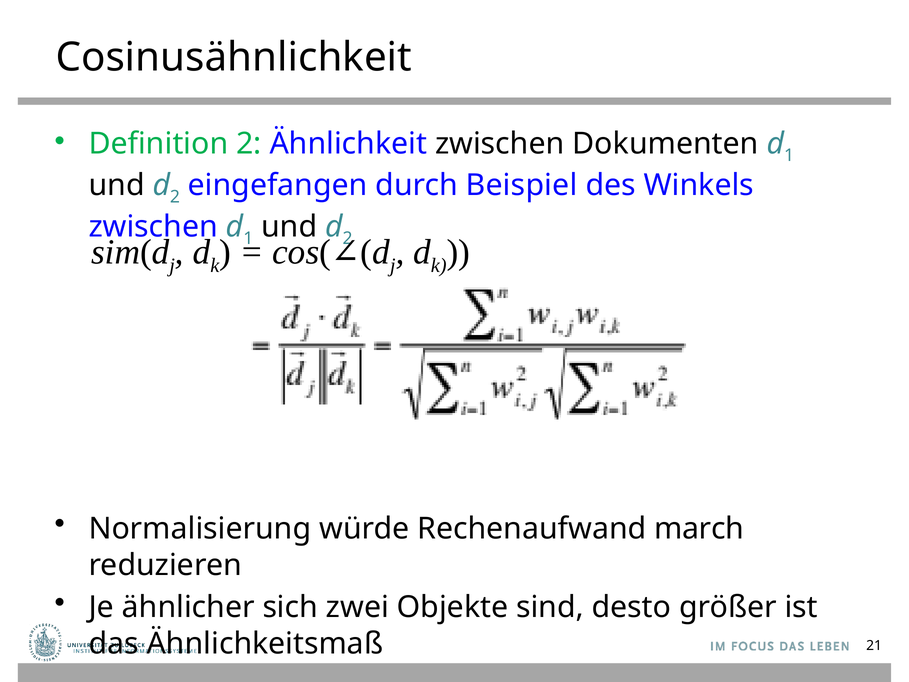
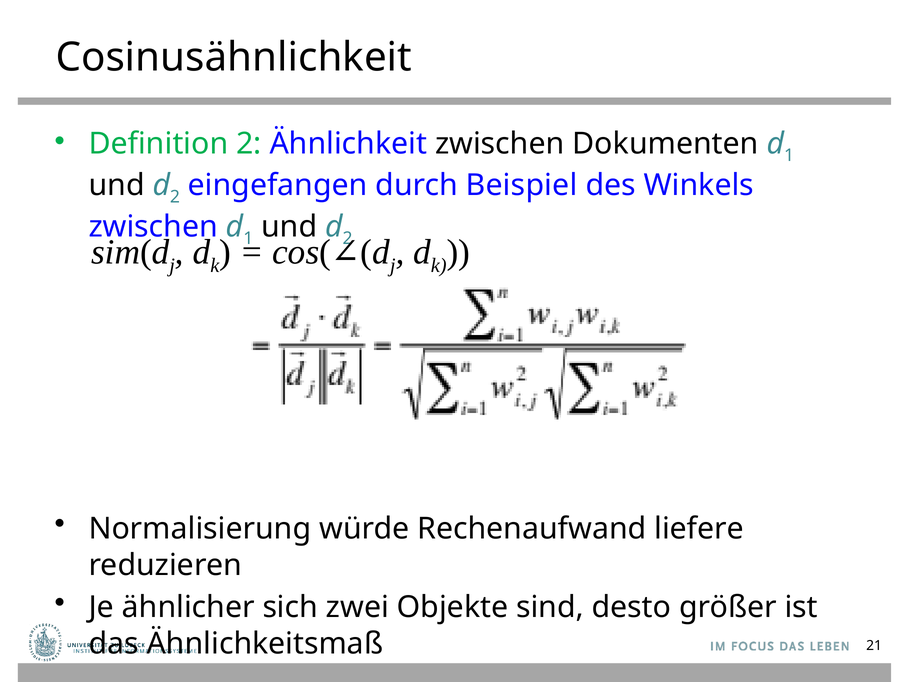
march: march -> liefere (699, 528)
